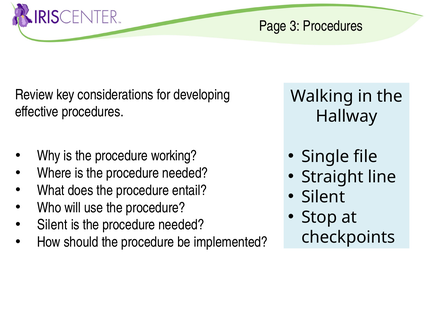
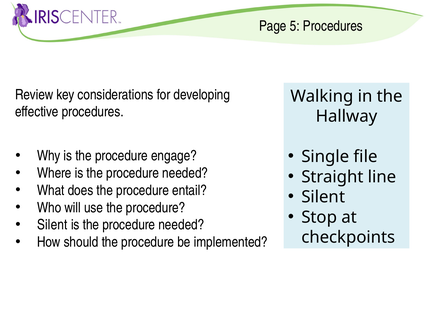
3: 3 -> 5 (295, 26)
working: working -> engage (174, 155)
